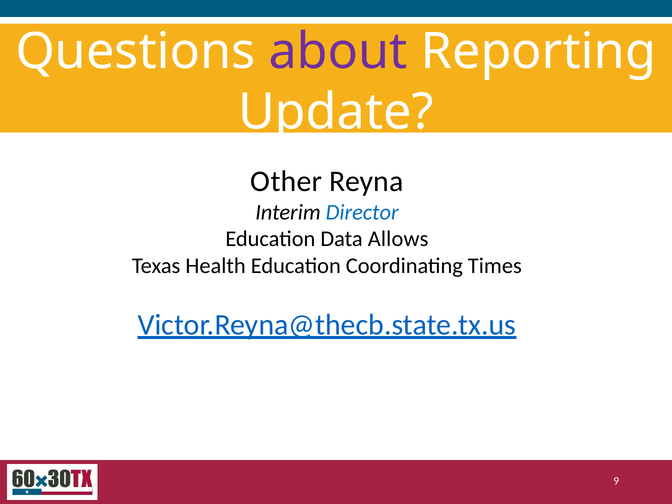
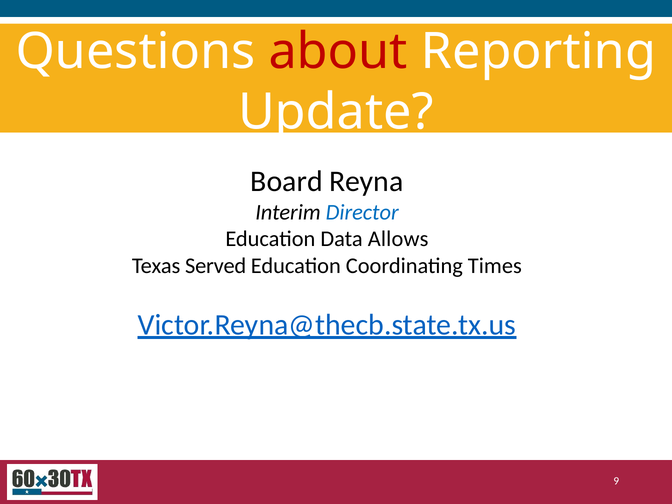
about colour: purple -> red (338, 51)
Other: Other -> Board (287, 181)
Health: Health -> Served (216, 266)
